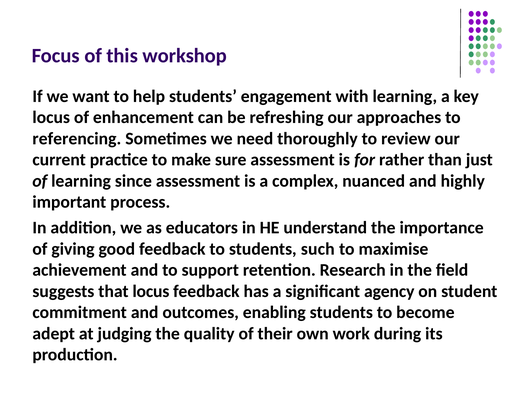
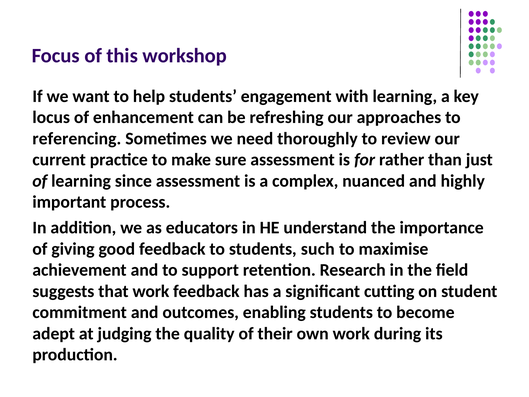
that locus: locus -> work (151, 291)
agency: agency -> cutting (389, 291)
